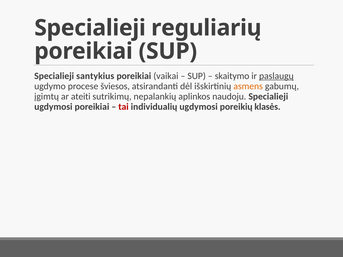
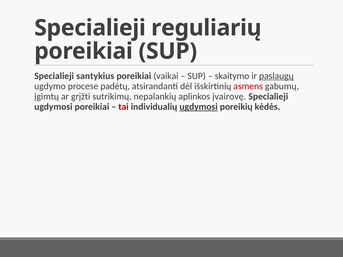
šviesos: šviesos -> padėtų (115, 86)
asmens colour: orange -> red (248, 86)
ateiti: ateiti -> grįžti (81, 97)
naudoju: naudoju -> įvairovę (229, 97)
ugdymosi underline: none -> present (199, 107)
klasės: klasės -> kėdės (267, 107)
